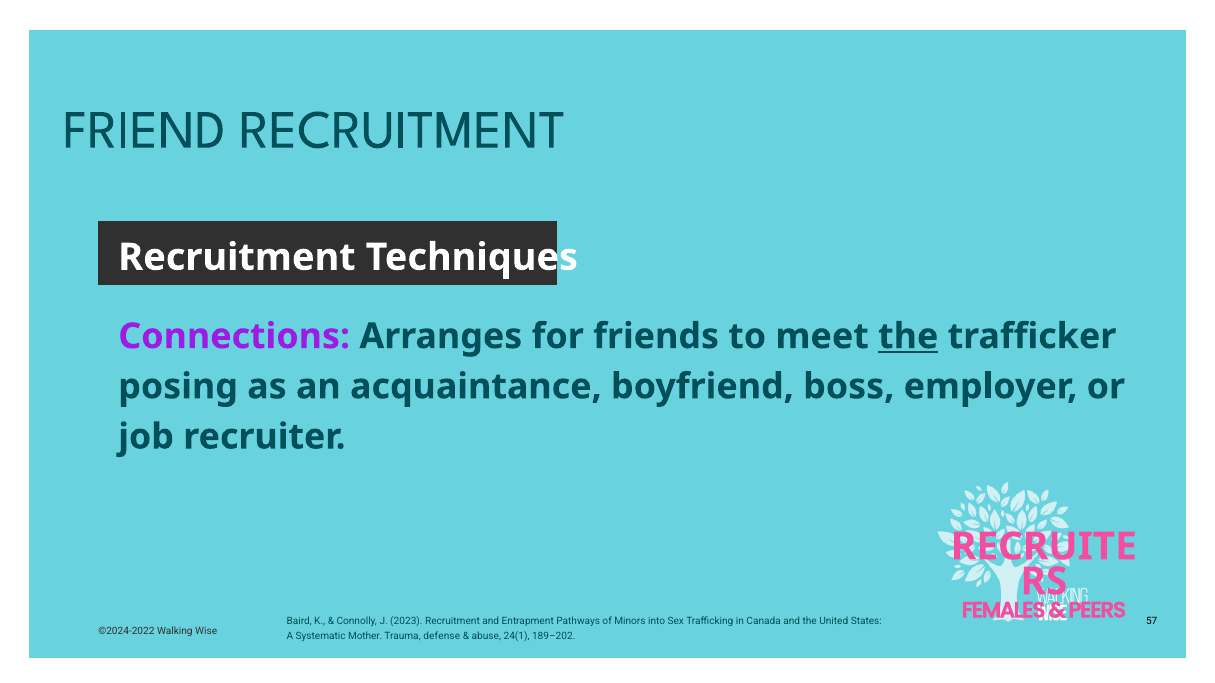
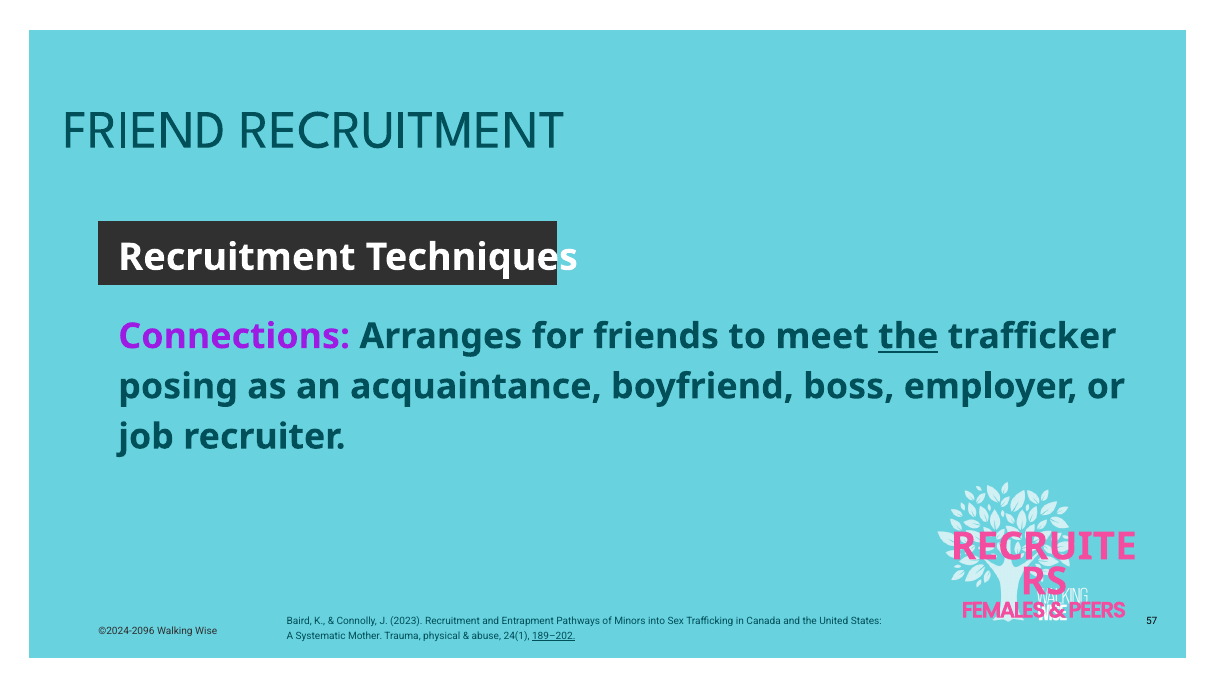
©2024-2022: ©2024-2022 -> ©2024-2096 (126, 631)
defense: defense -> physical (442, 636)
189–202 underline: none -> present (554, 636)
